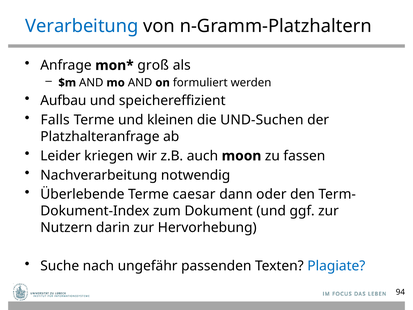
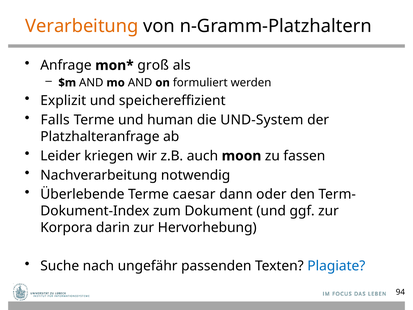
Verarbeitung colour: blue -> orange (82, 26)
Aufbau: Aufbau -> Explizit (63, 101)
kleinen: kleinen -> human (170, 120)
UND-Suchen: UND-Suchen -> UND-System (262, 120)
Nutzern: Nutzern -> Korpora (66, 227)
